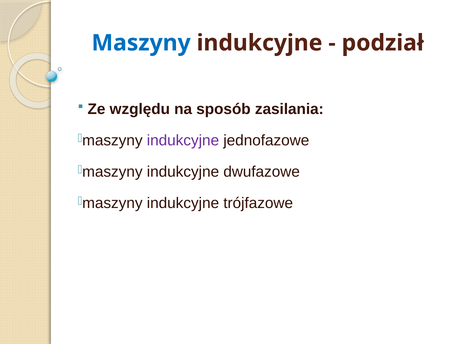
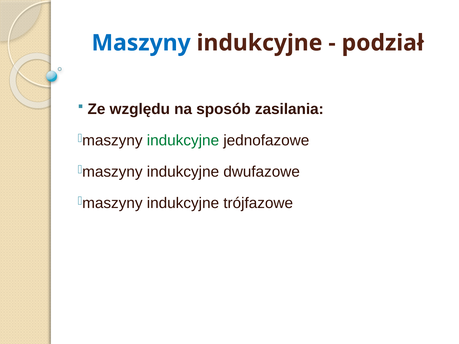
indukcyjne colour: purple -> green (183, 140)
